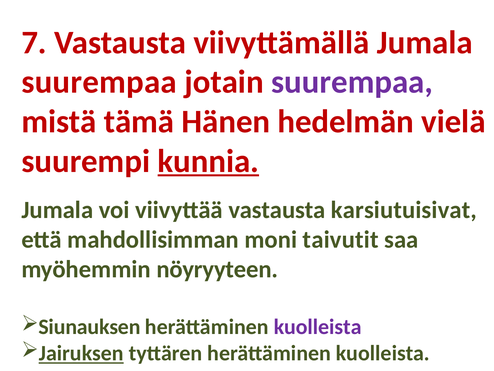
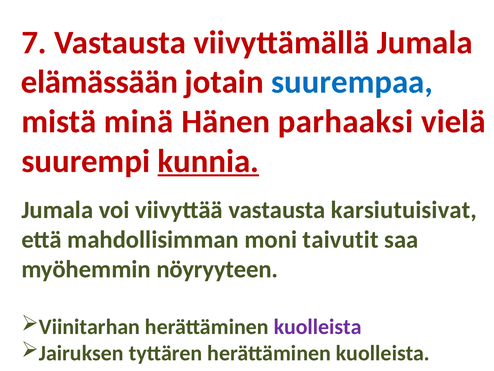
suurempaa: suurempaa -> elämässään (99, 82)
suurempaa colour: purple -> blue (352, 82)
tämä: tämä -> minä (139, 122)
hedelmän: hedelmän -> parhaaksi (345, 122)
Siunauksen: Siunauksen -> Viinitarhan (89, 327)
Jairuksen underline: present -> none (81, 353)
